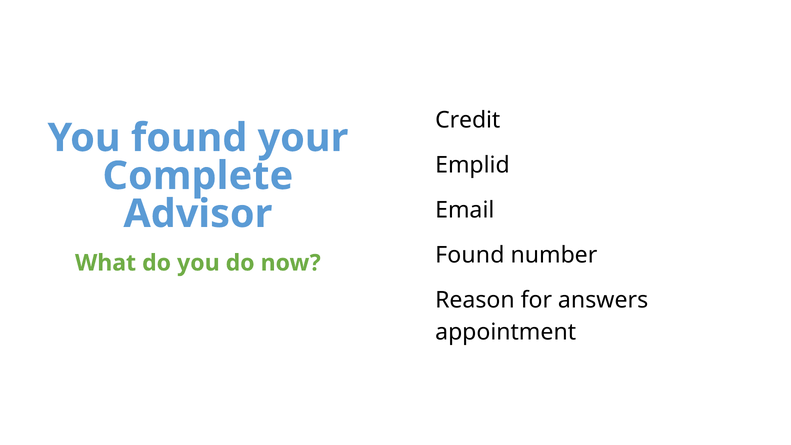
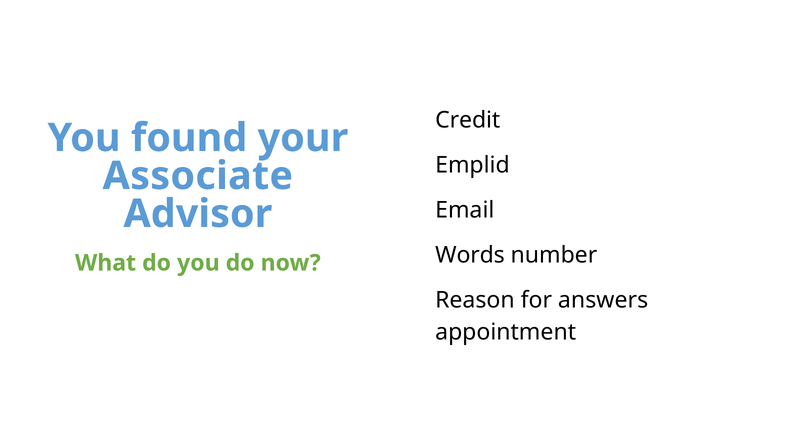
Complete: Complete -> Associate (198, 176)
Found: Found -> Words (470, 255)
